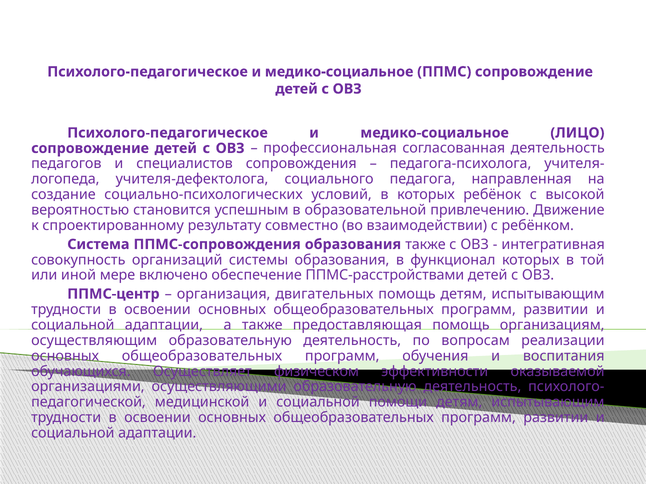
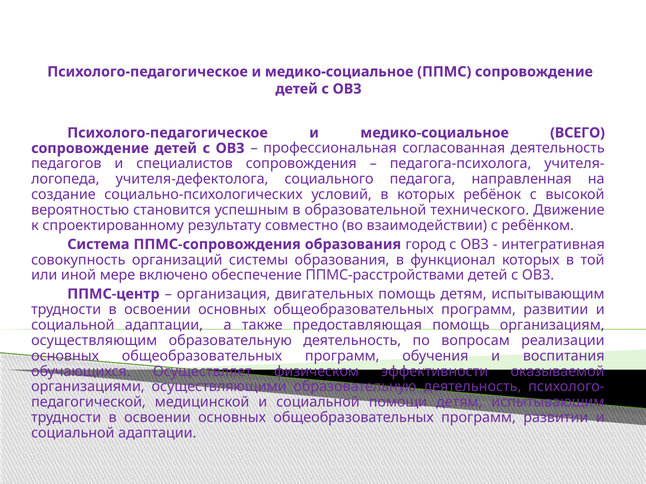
ЛИЦО: ЛИЦО -> ВСЕГО (578, 133)
привлечению: привлечению -> технического (480, 210)
образования также: также -> город (426, 245)
